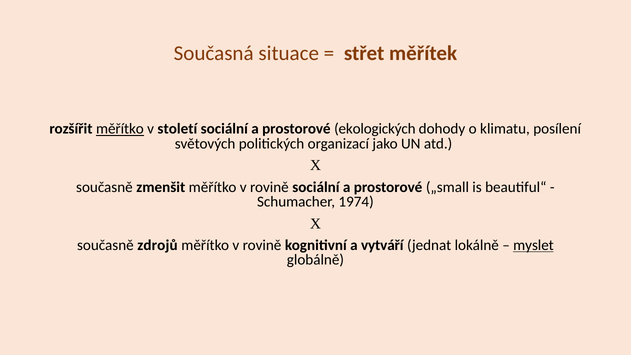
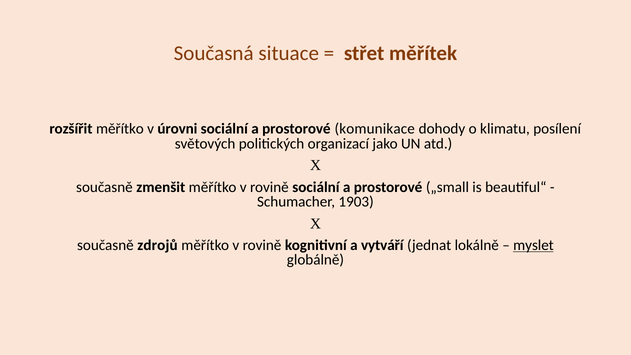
měřítko underline: present -> none (120, 129)
století: století -> úrovni (177, 129)
ekologických: ekologických -> komunikace (375, 129)
1974: 1974 -> 1903 (356, 202)
